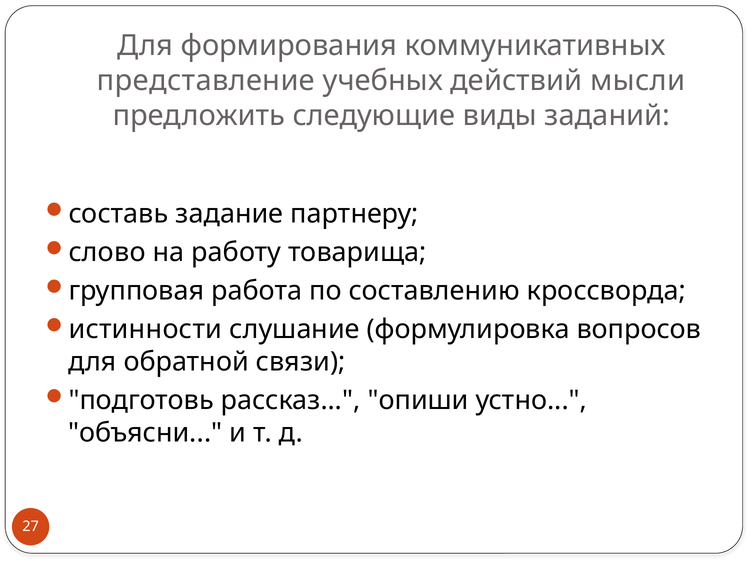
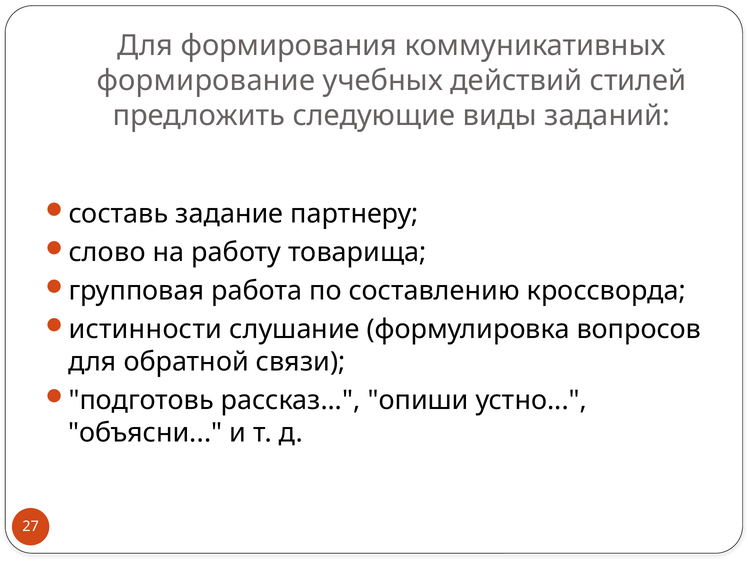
представление: представление -> формирование (206, 81)
мысли: мысли -> стилей (638, 81)
